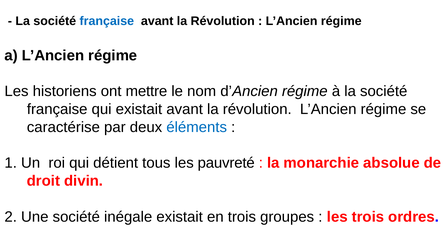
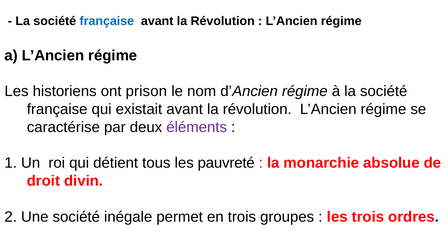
mettre: mettre -> prison (146, 91)
éléments colour: blue -> purple (197, 127)
inégale existait: existait -> permet (180, 217)
